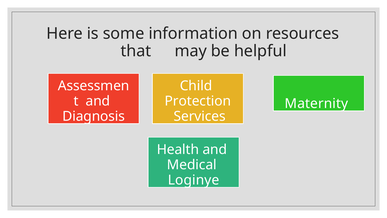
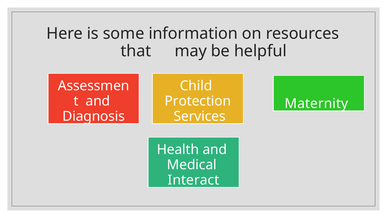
Loginye: Loginye -> Interact (194, 180)
